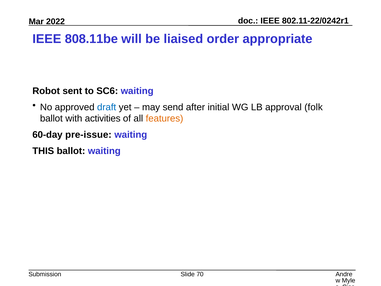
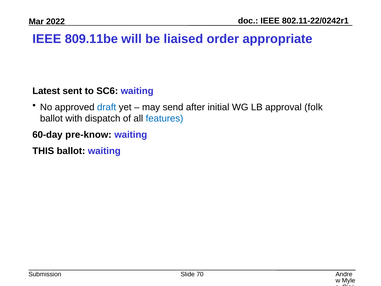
808.11be: 808.11be -> 809.11be (91, 39)
Robot: Robot -> Latest (46, 91)
activities: activities -> dispatch (103, 118)
features colour: orange -> blue (164, 118)
pre-issue: pre-issue -> pre-know (88, 135)
